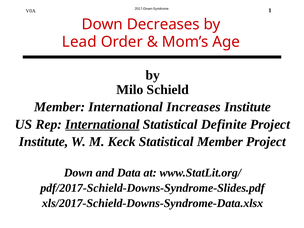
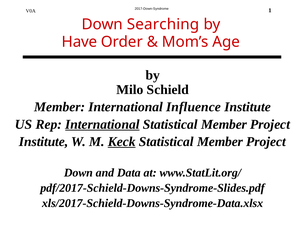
Decreases: Decreases -> Searching (163, 24)
Lead: Lead -> Have (79, 42)
Increases: Increases -> Influence (193, 107)
Definite: Definite -> Member (224, 124)
Keck underline: none -> present (122, 142)
